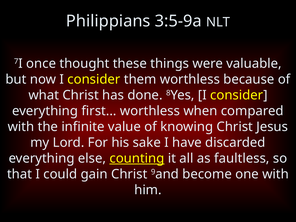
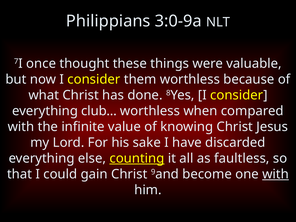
3:5-9a: 3:5-9a -> 3:0-9a (178, 21)
first: first -> club (99, 111)
with underline: none -> present (276, 174)
